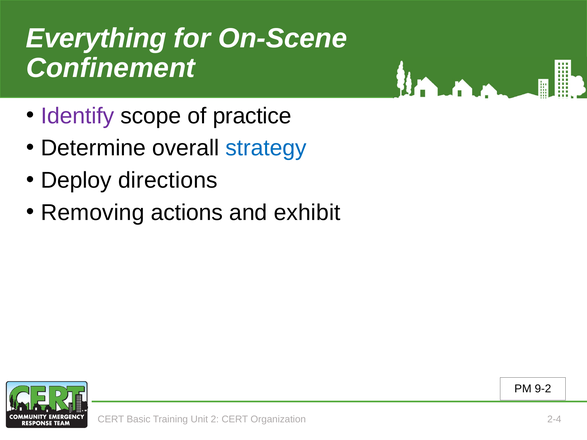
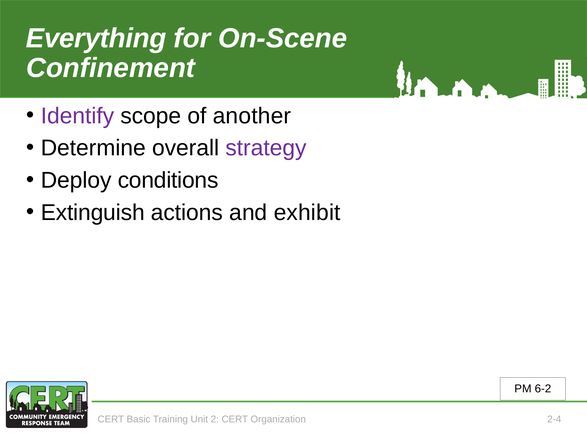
practice: practice -> another (252, 116)
strategy colour: blue -> purple (266, 148)
directions: directions -> conditions (168, 181)
Removing: Removing -> Extinguish (93, 213)
9-2: 9-2 -> 6-2 (543, 389)
